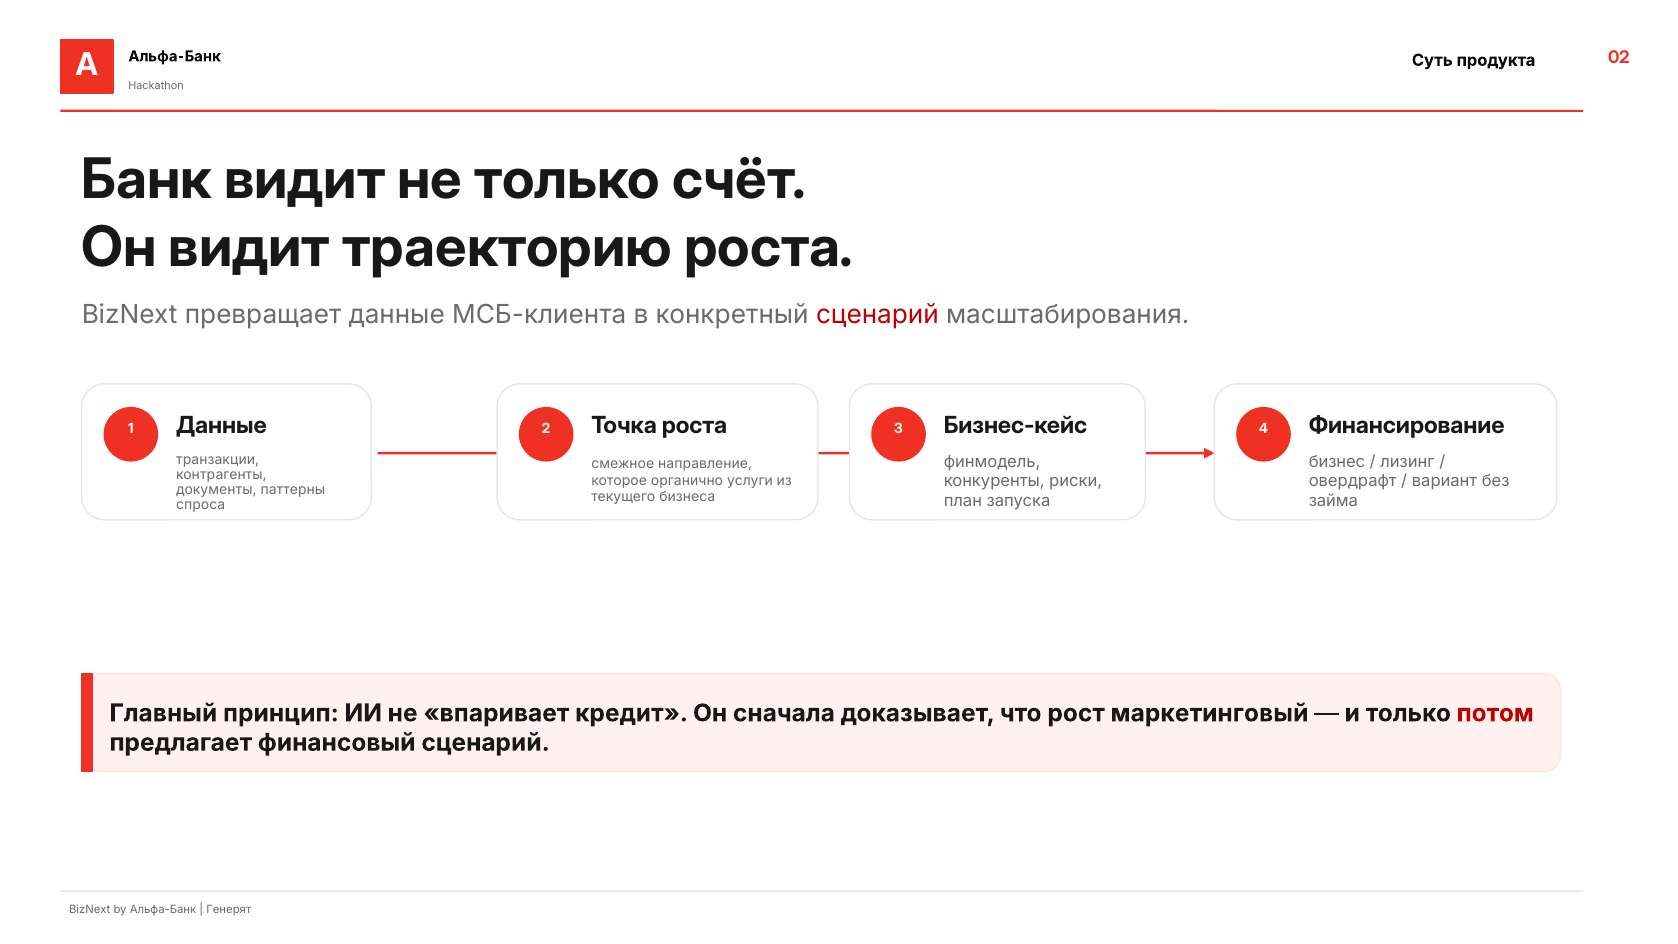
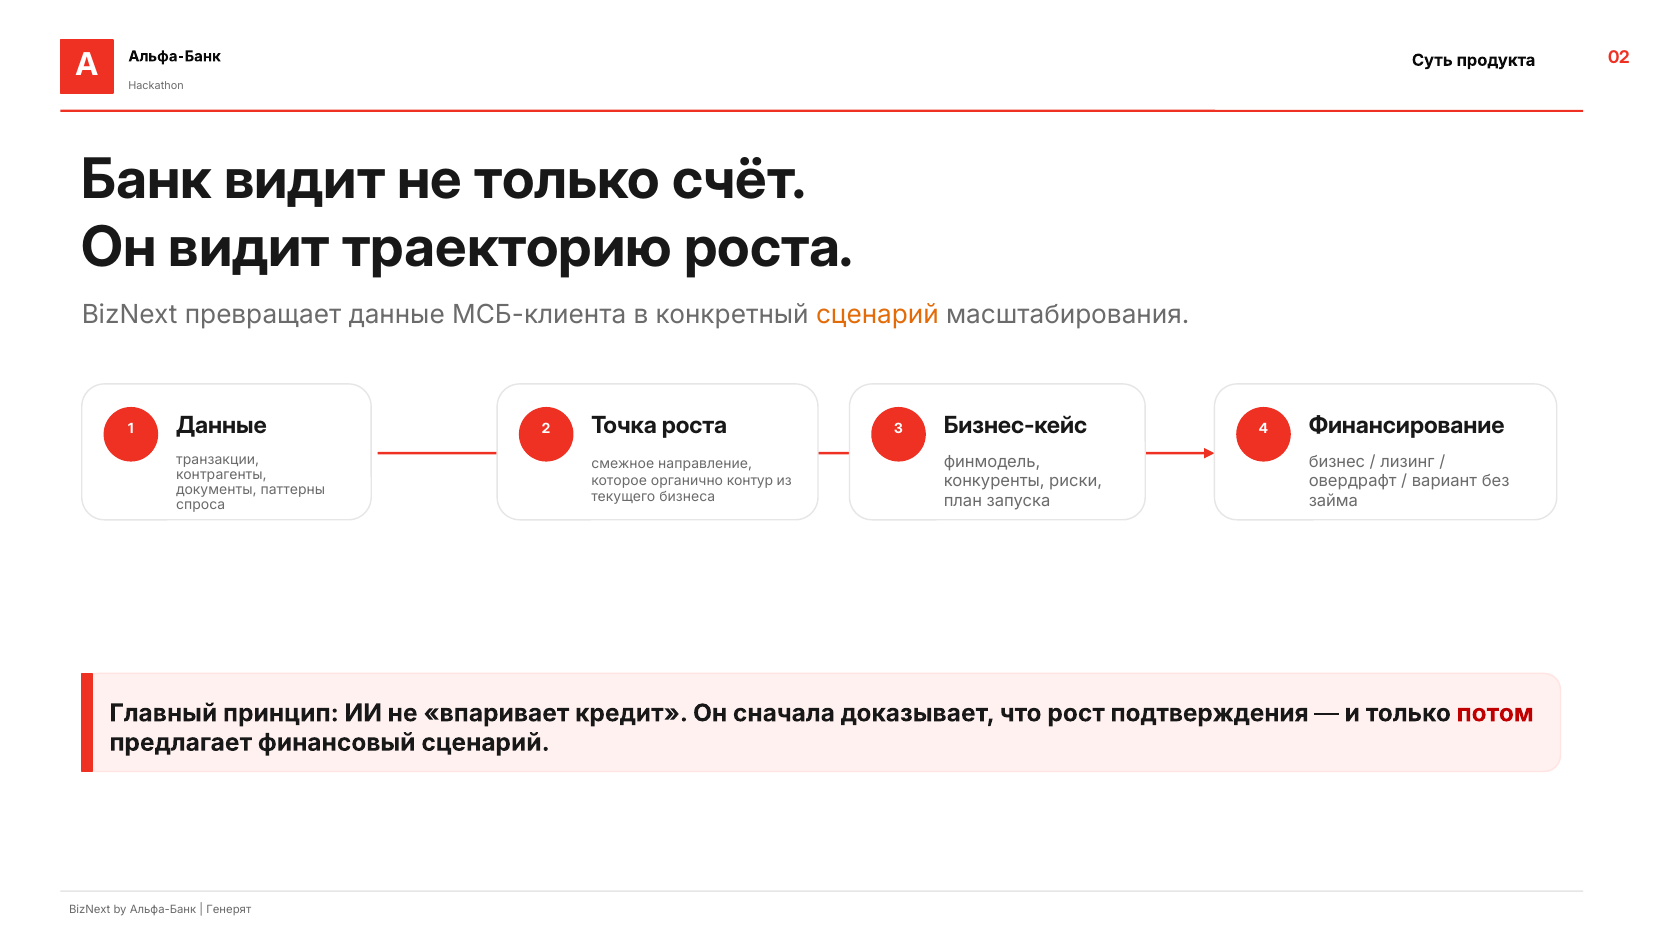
сценарий colour: red -> orange (877, 315)
услуги: услуги -> контур (750, 480)
маркетинговый: маркетинговый -> подтверждения (1210, 713)
